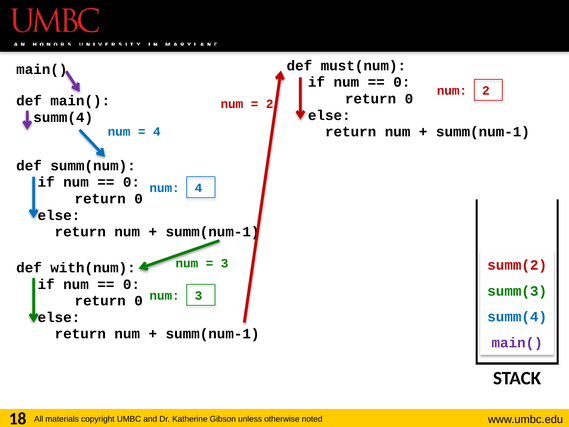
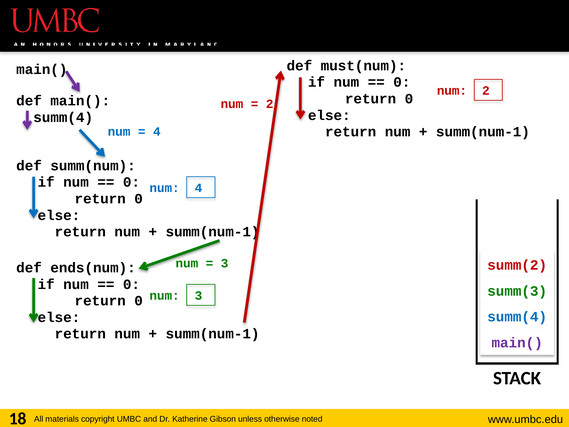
with(num: with(num -> ends(num (93, 268)
